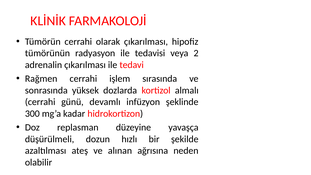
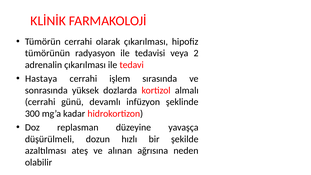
Rağmen: Rağmen -> Hastaya (41, 79)
